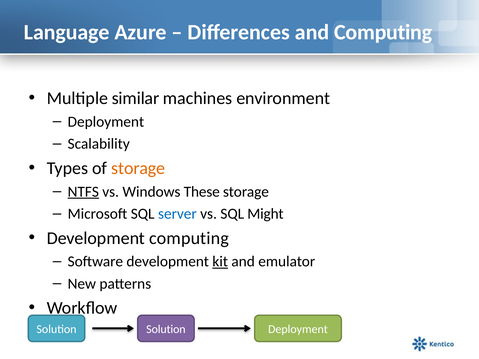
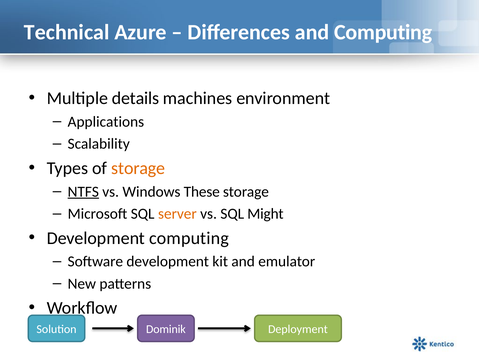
Language: Language -> Technical (67, 32)
similar: similar -> details (136, 98)
Deployment: Deployment -> Applications (106, 122)
server colour: blue -> orange (177, 214)
kit underline: present -> none (220, 262)
Solution Solution: Solution -> Dominik (166, 329)
